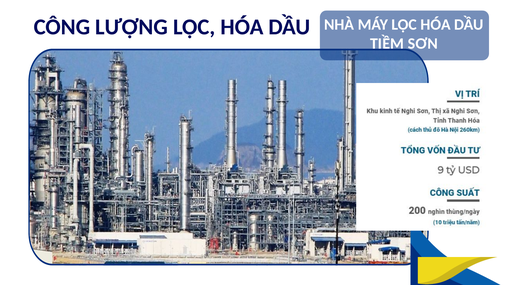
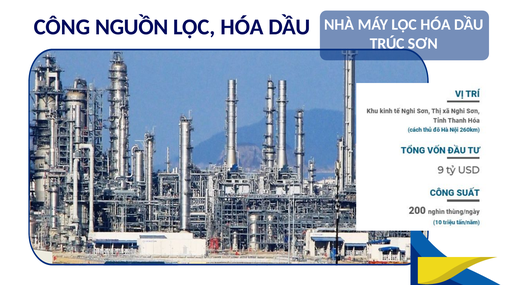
LƯỢNG: LƯỢNG -> NGUỒN (132, 27)
TIỀM: TIỀM -> TRÚC (387, 44)
